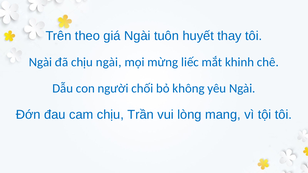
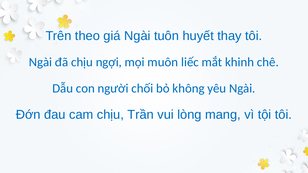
chịu ngài: ngài -> ngợi (109, 62)
mừng: mừng -> muôn (163, 62)
